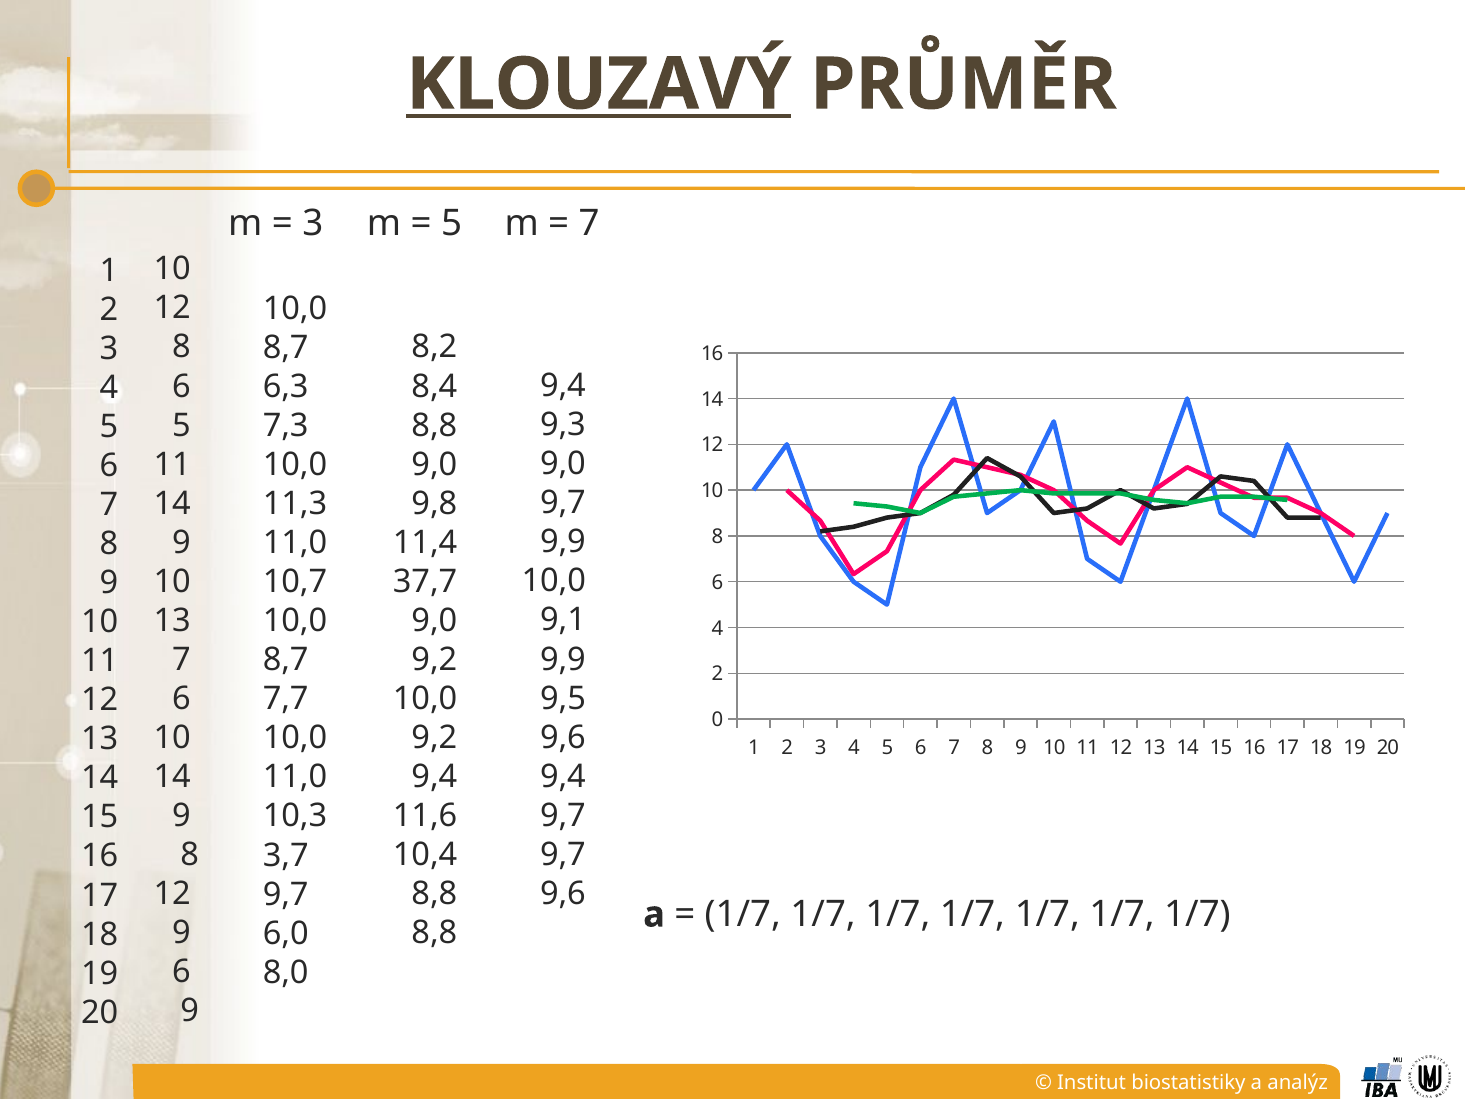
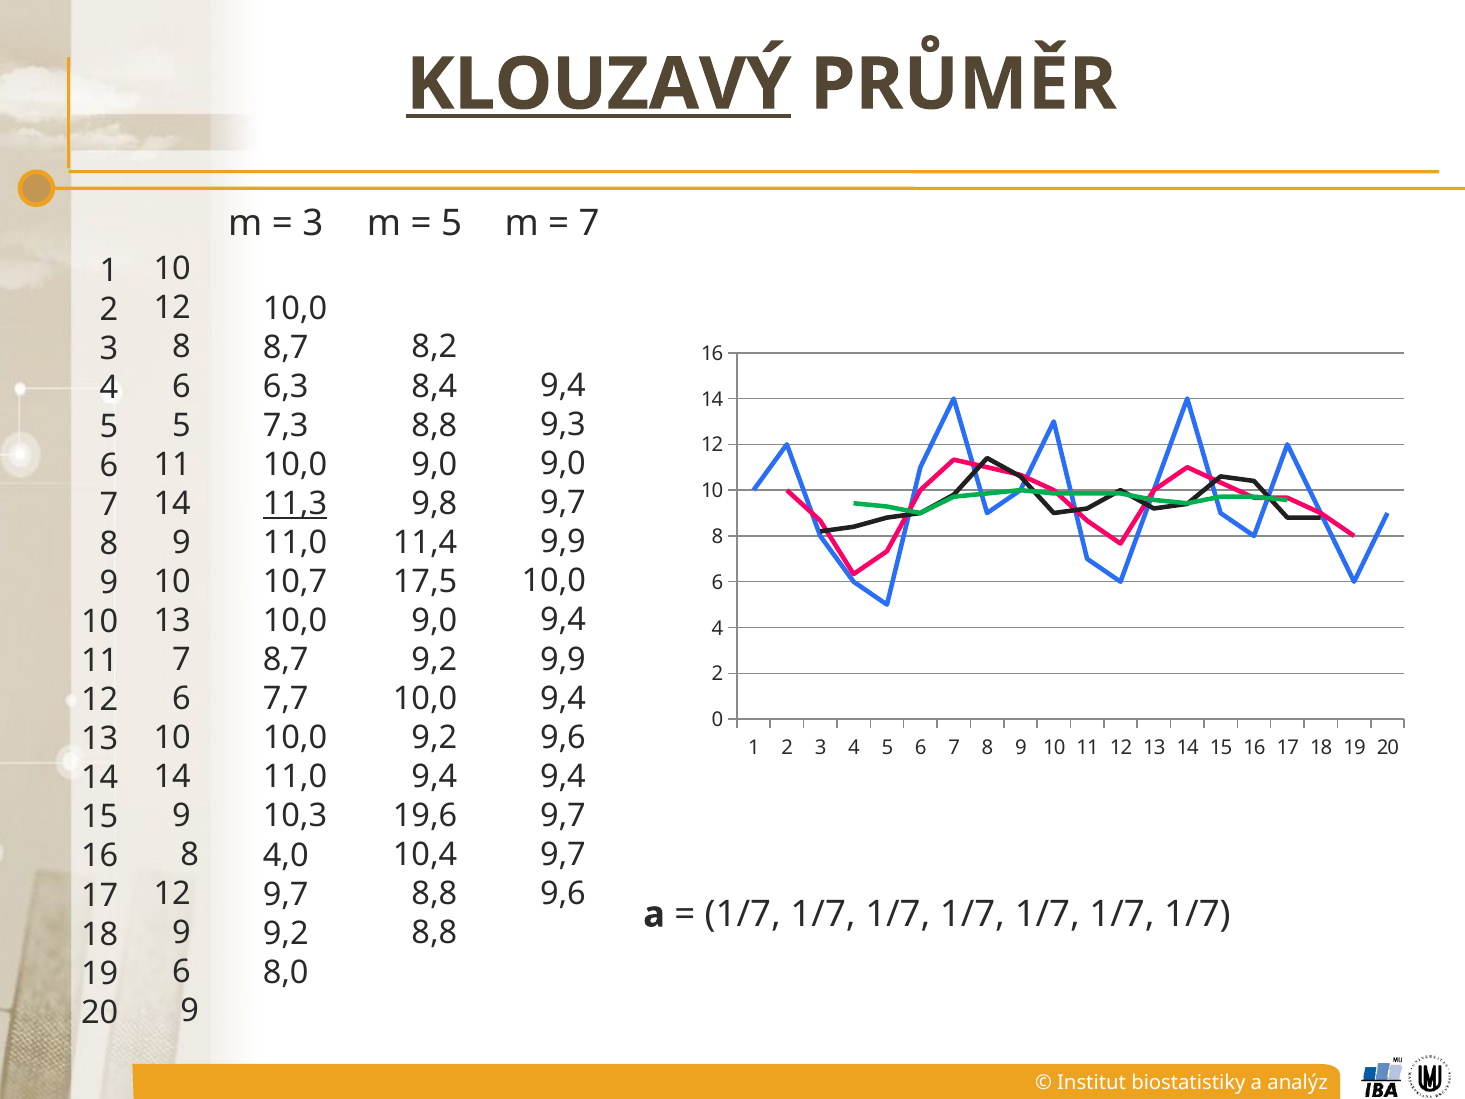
11,3 underline: none -> present (295, 504)
37,7: 37,7 -> 17,5 (425, 581)
9,1: 9,1 -> 9,4 (563, 620)
9,5: 9,5 -> 9,4 (563, 698)
11,6: 11,6 -> 19,6 (425, 816)
3,7: 3,7 -> 4,0 (286, 855)
6,0: 6,0 -> 9,2 (286, 933)
